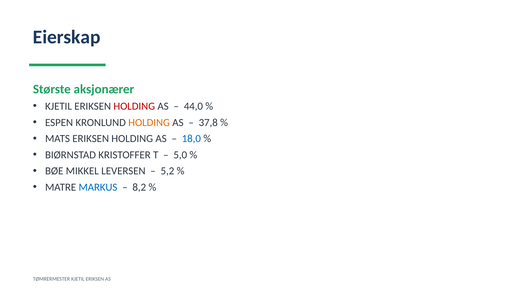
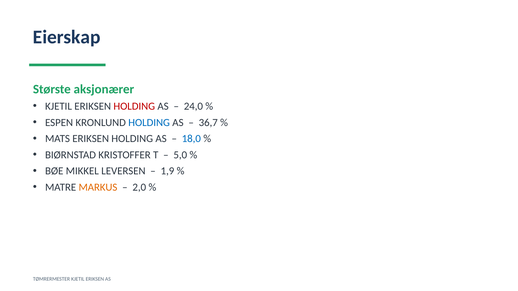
44,0: 44,0 -> 24,0 (193, 107)
HOLDING colour: orange -> blue (149, 123)
37,8: 37,8 -> 36,7 (208, 123)
5,2: 5,2 -> 1,9 (167, 171)
MARKUS colour: blue -> orange (98, 188)
8,2: 8,2 -> 2,0 (139, 188)
